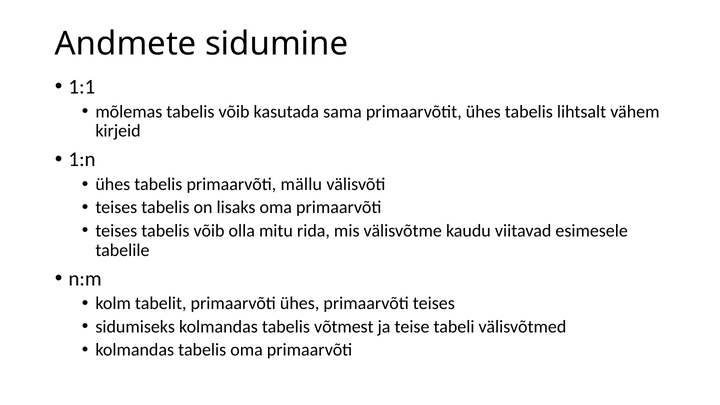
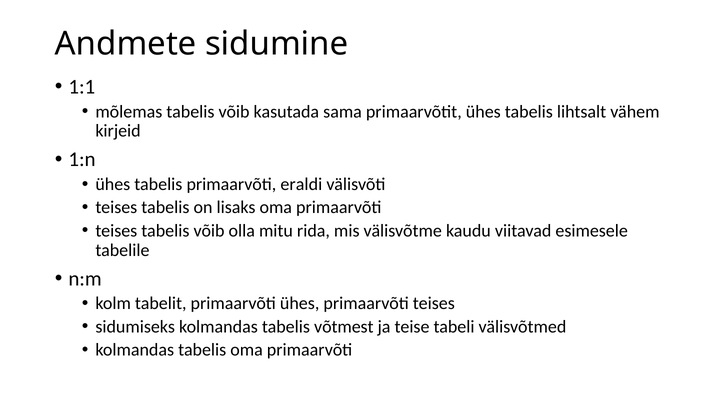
mällu: mällu -> eraldi (301, 184)
